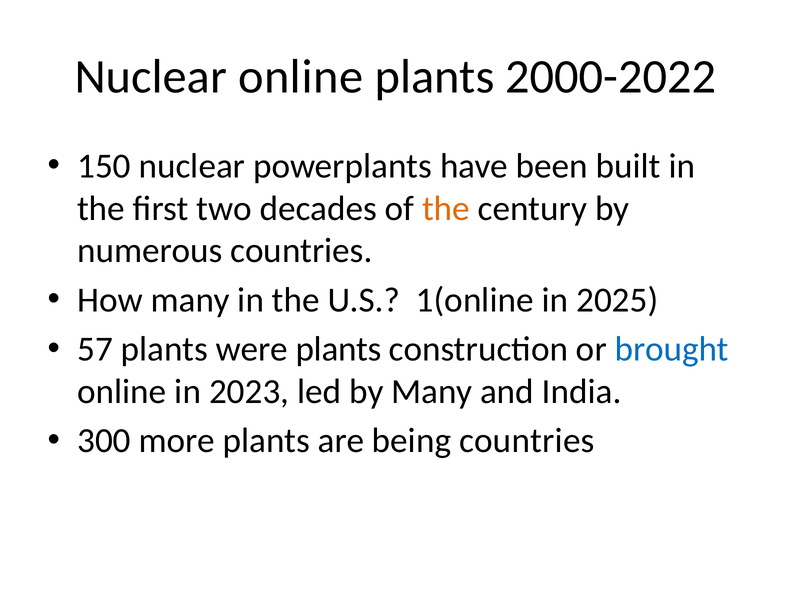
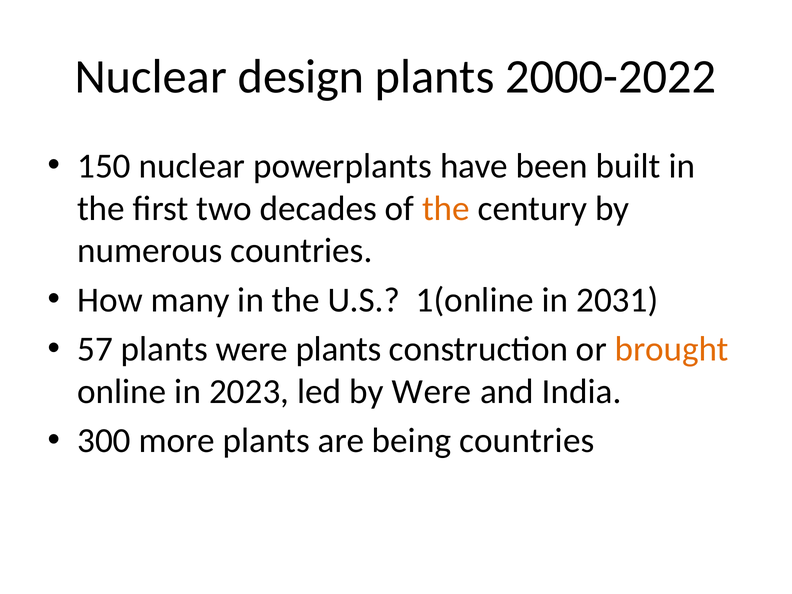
Nuclear online: online -> design (301, 77)
2025: 2025 -> 2031 (617, 300)
brought colour: blue -> orange (672, 349)
by Many: Many -> Were (432, 391)
